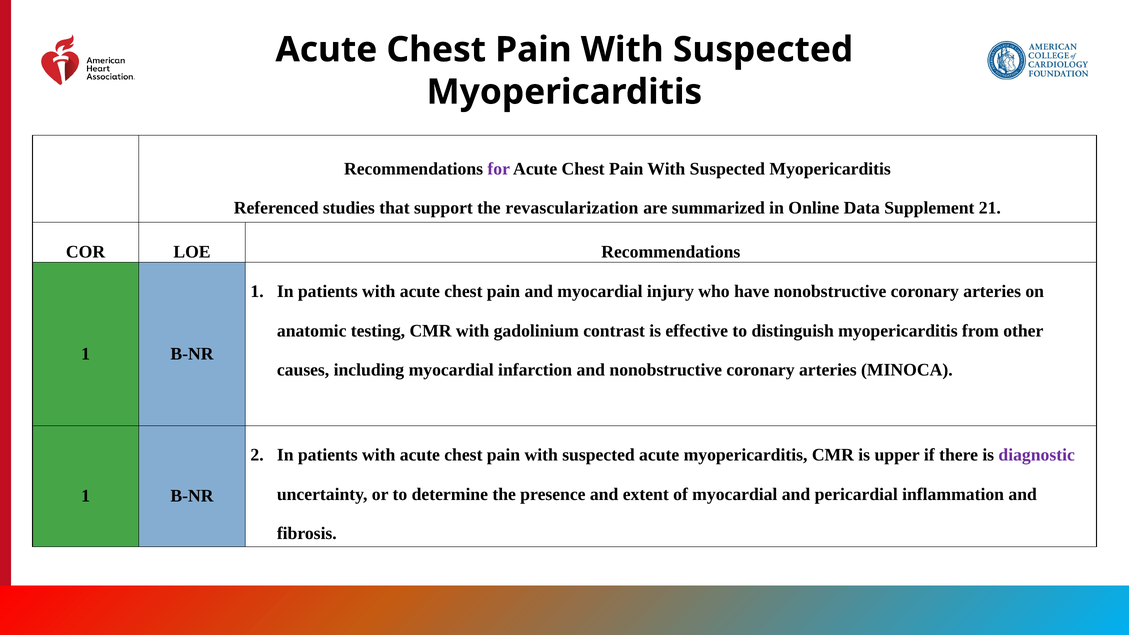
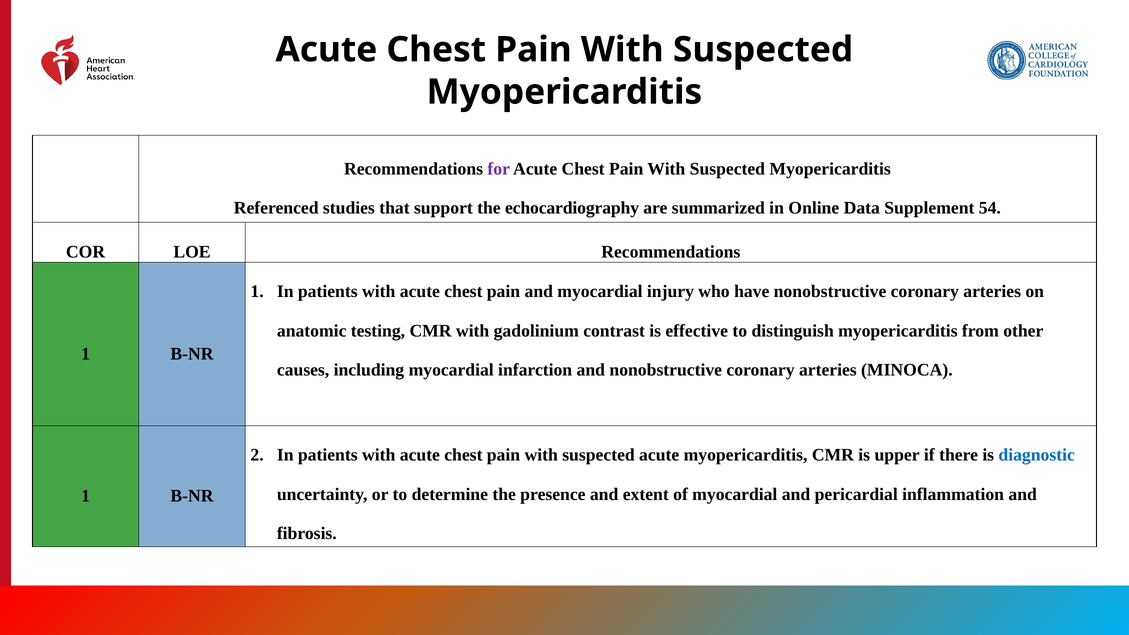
revascularization: revascularization -> echocardiography (572, 208)
21: 21 -> 54 (990, 208)
diagnostic colour: purple -> blue (1037, 455)
